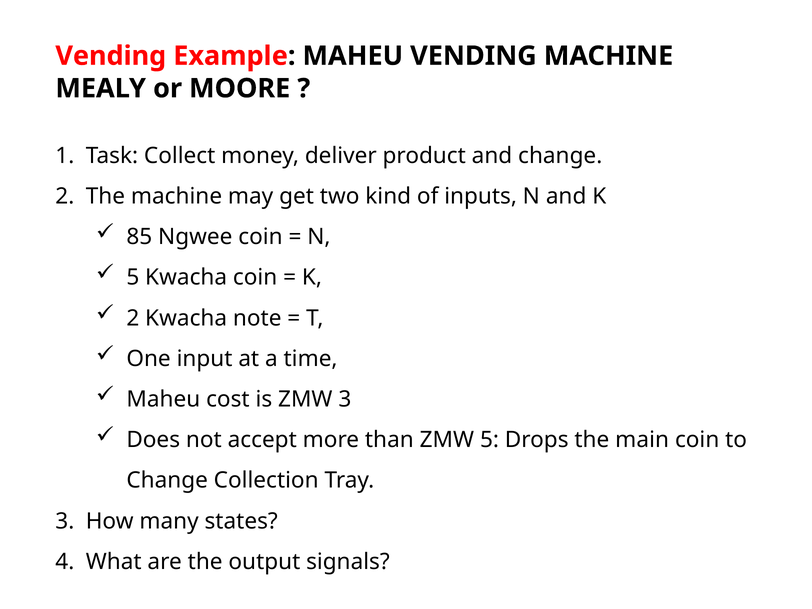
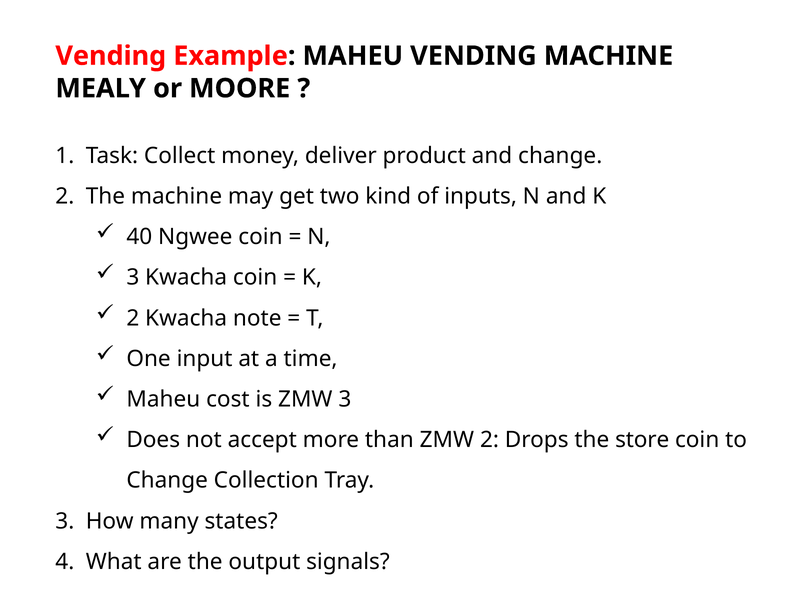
85: 85 -> 40 (139, 237)
5: 5 -> 3 (133, 278)
ZMW 5: 5 -> 2 (489, 440)
main: main -> store (642, 440)
